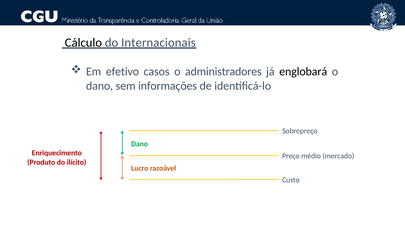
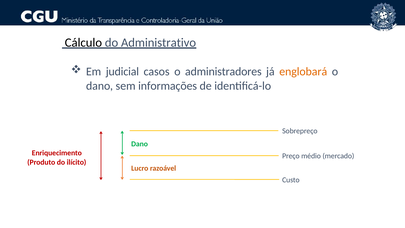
Internacionais: Internacionais -> Administrativo (159, 43)
efetivo: efetivo -> judicial (122, 72)
englobará colour: black -> orange (303, 72)
